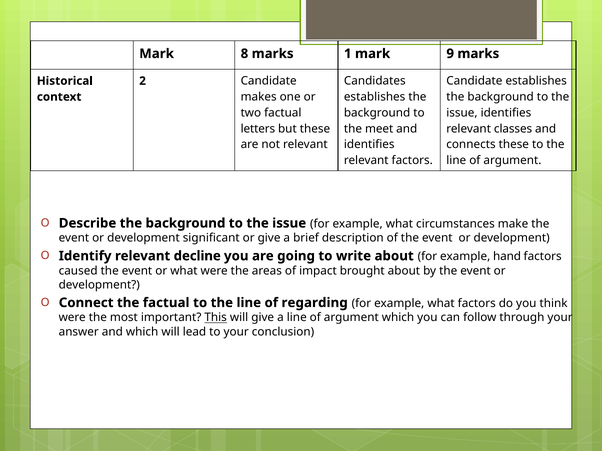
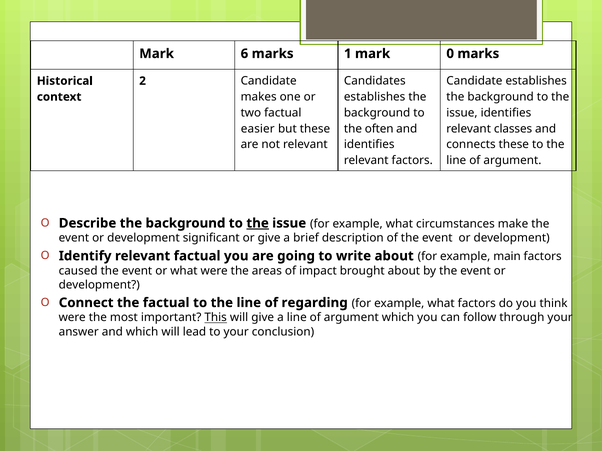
8: 8 -> 6 (244, 54)
9: 9 -> 0 (450, 54)
letters: letters -> easier (258, 129)
meet: meet -> often (379, 129)
the underline: none -> present (258, 223)
relevant decline: decline -> factual (197, 256)
hand: hand -> main (507, 257)
